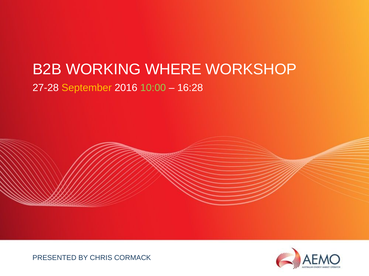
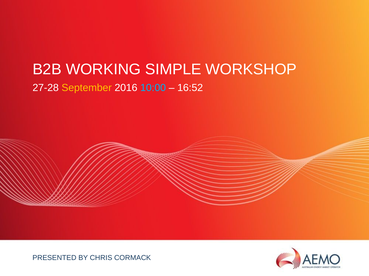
WHERE: WHERE -> SIMPLE (173, 69)
10:00 colour: light green -> light blue (153, 88)
16:28: 16:28 -> 16:52 (190, 88)
